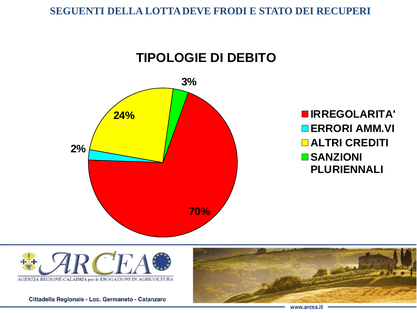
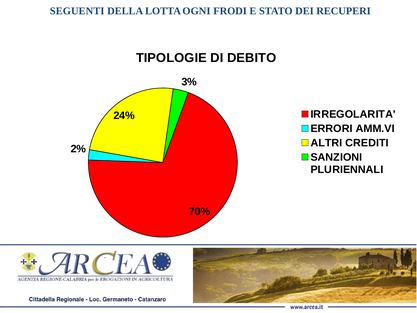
DEVE: DEVE -> OGNI (196, 11)
